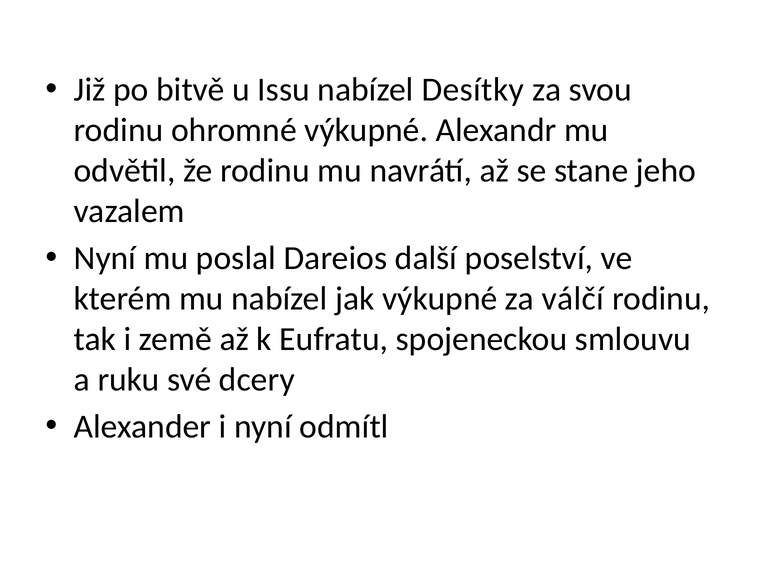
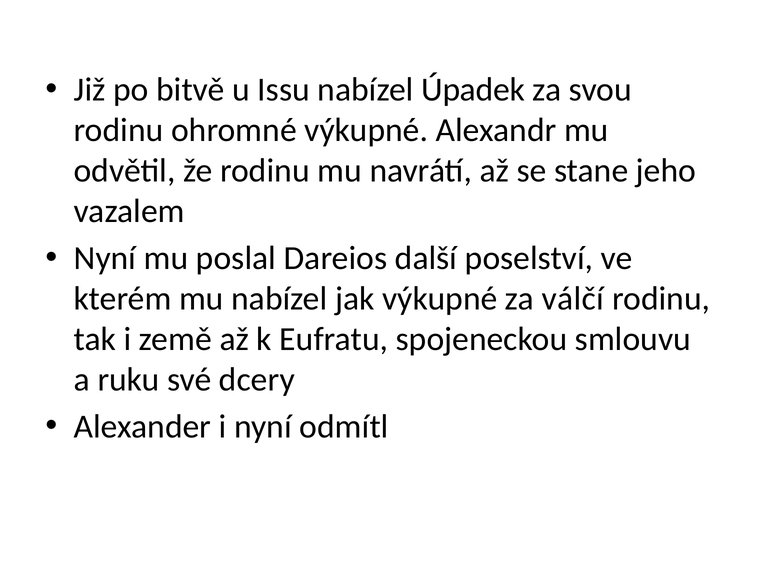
Desítky: Desítky -> Úpadek (473, 90)
